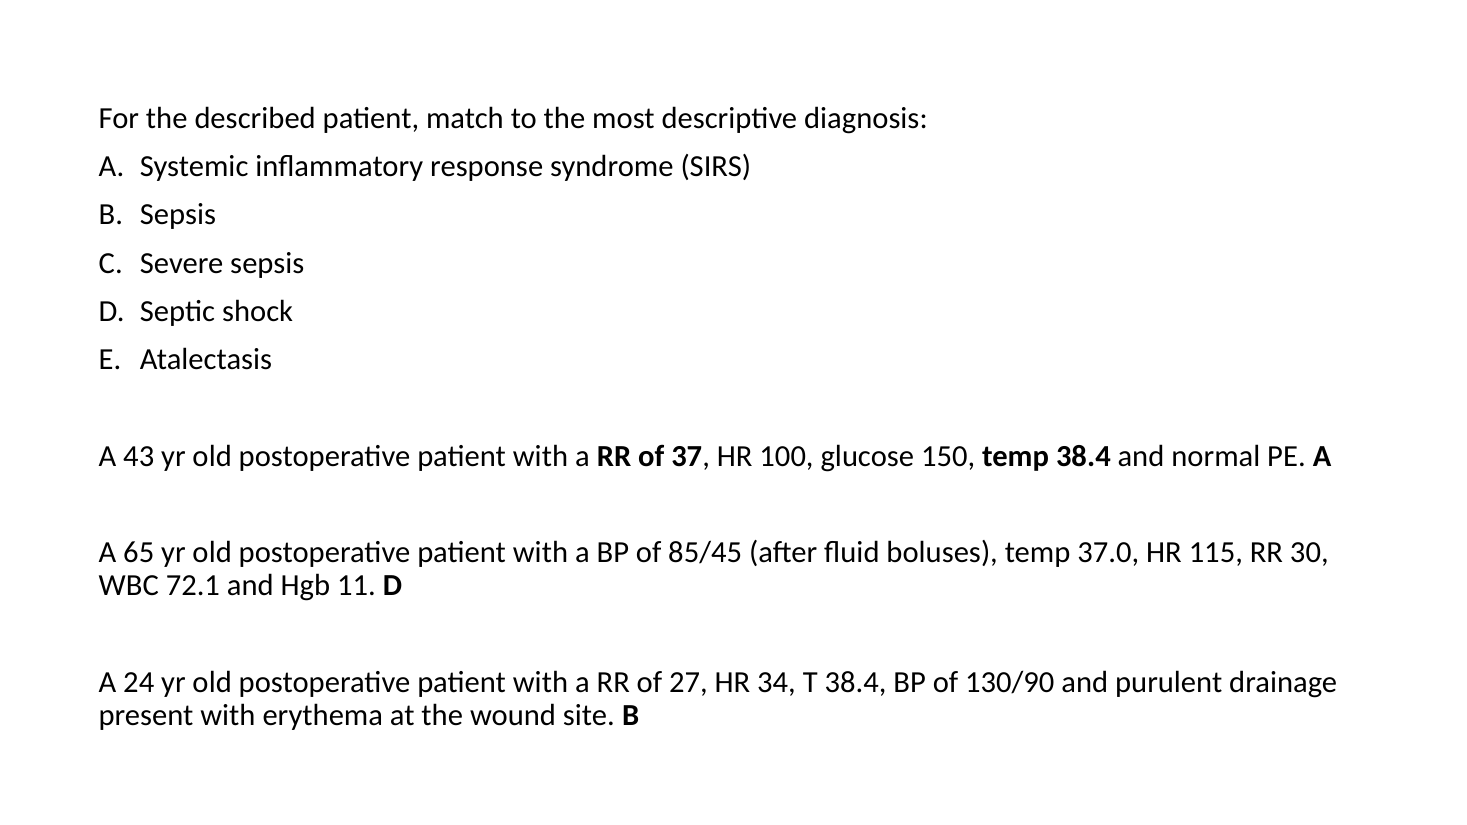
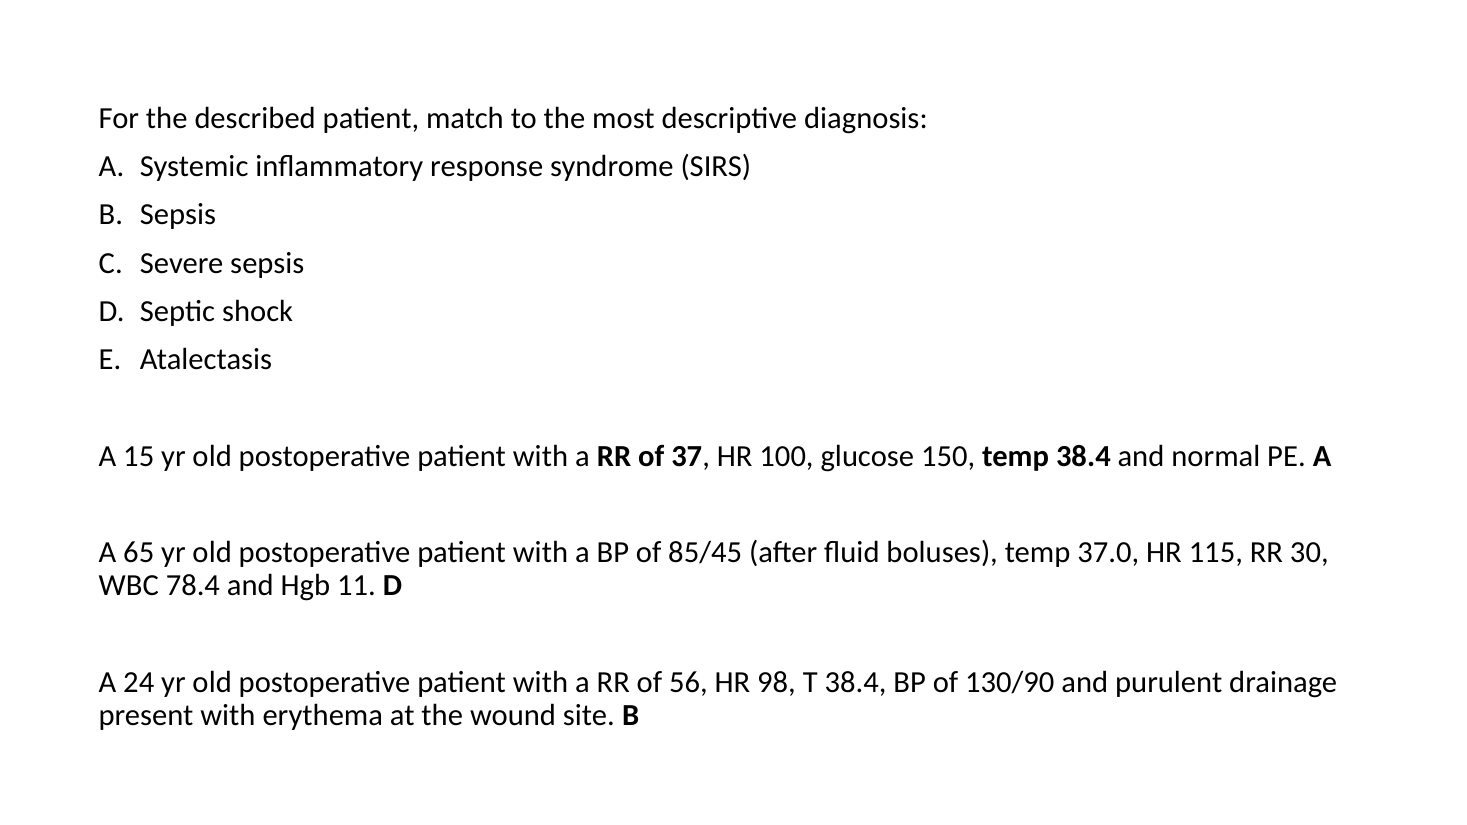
43: 43 -> 15 (139, 456)
72.1: 72.1 -> 78.4 (193, 586)
27: 27 -> 56 (688, 683)
34: 34 -> 98 (777, 683)
